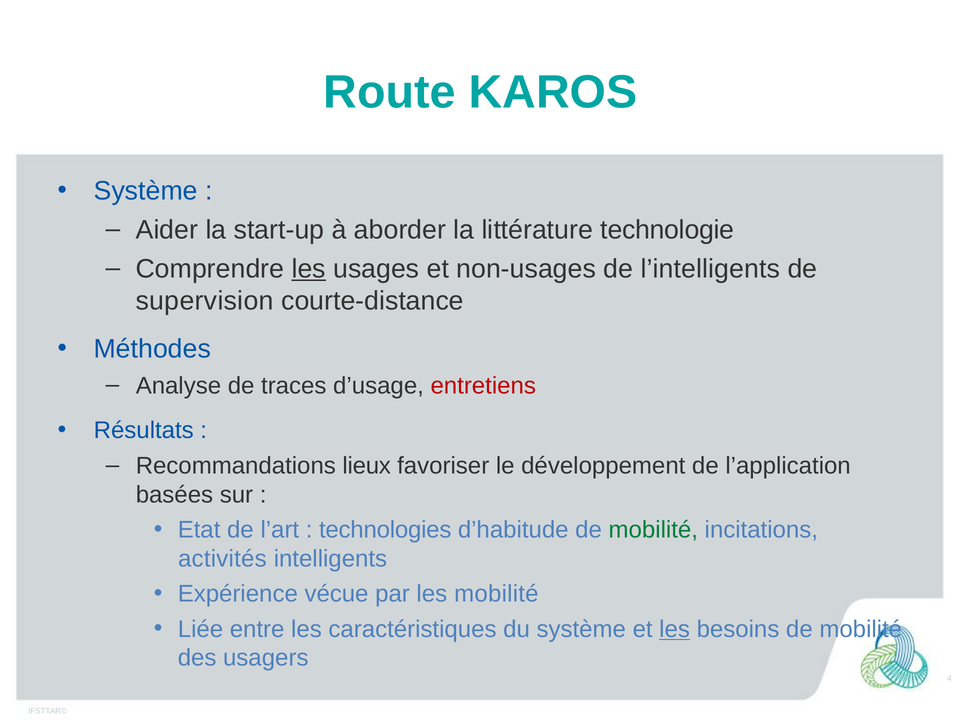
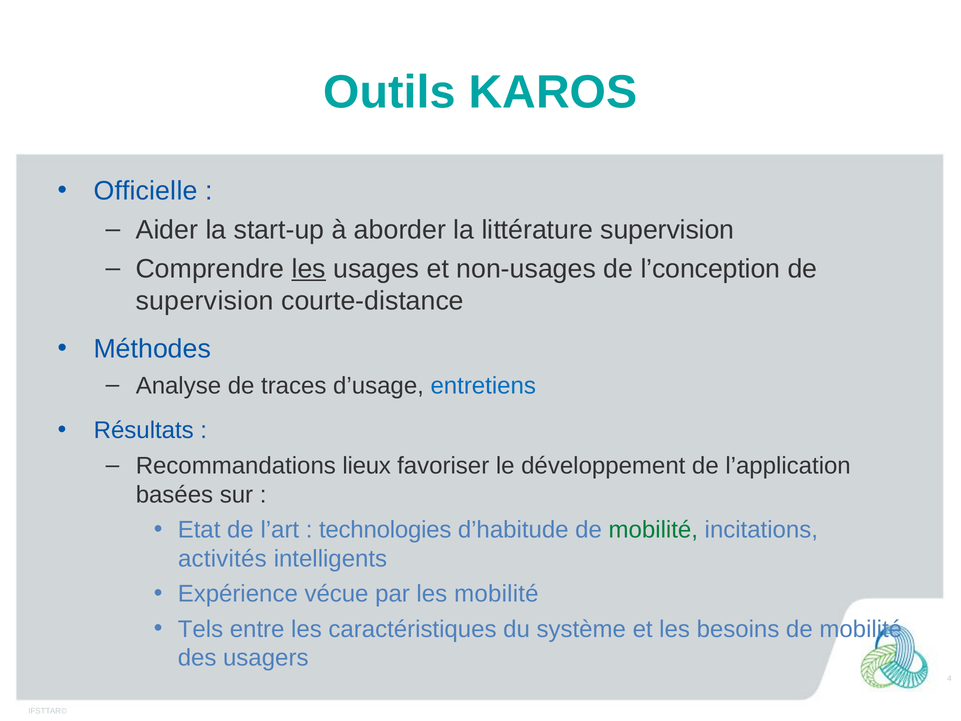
Route: Route -> Outils (389, 92)
Système: Système -> Officielle (146, 191)
littérature technologie: technologie -> supervision (667, 230)
l’intelligents: l’intelligents -> l’conception (710, 269)
entretiens colour: red -> blue (483, 386)
Liée: Liée -> Tels (200, 629)
les underline: present -> none (675, 629)
